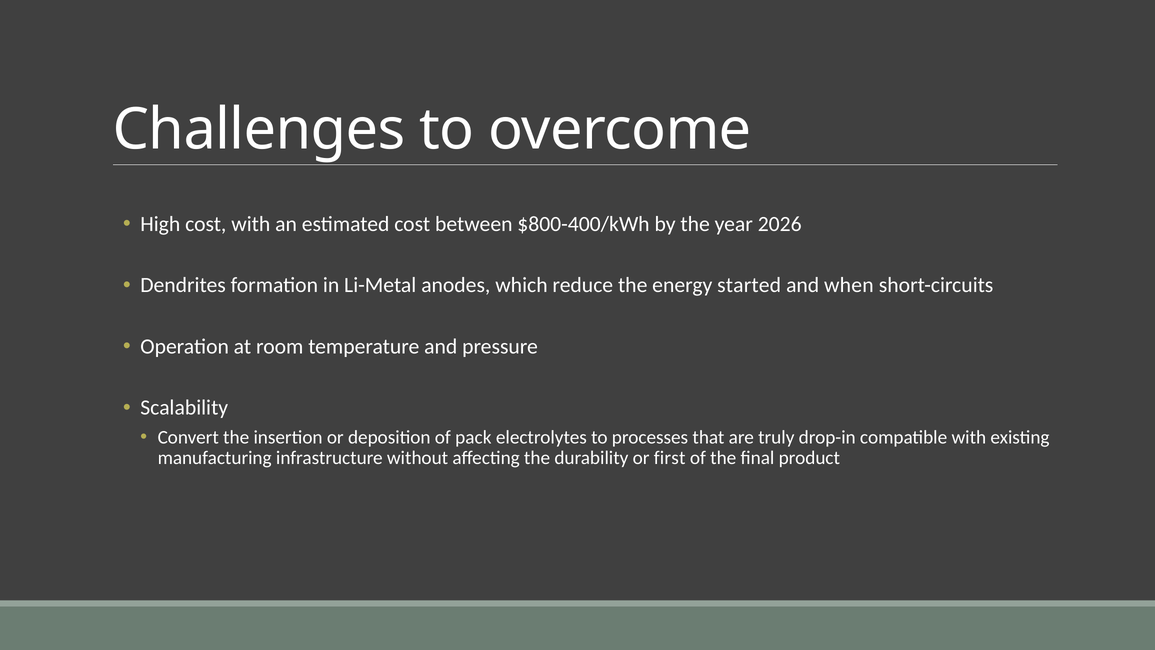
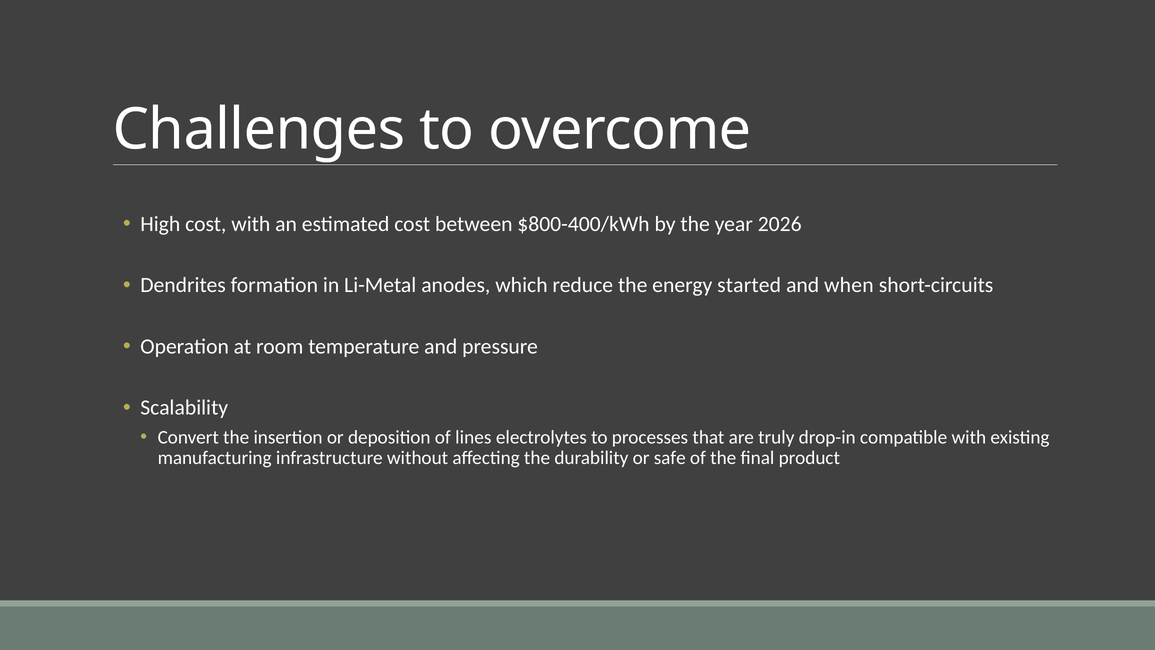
pack: pack -> lines (473, 437)
first: first -> safe (670, 458)
